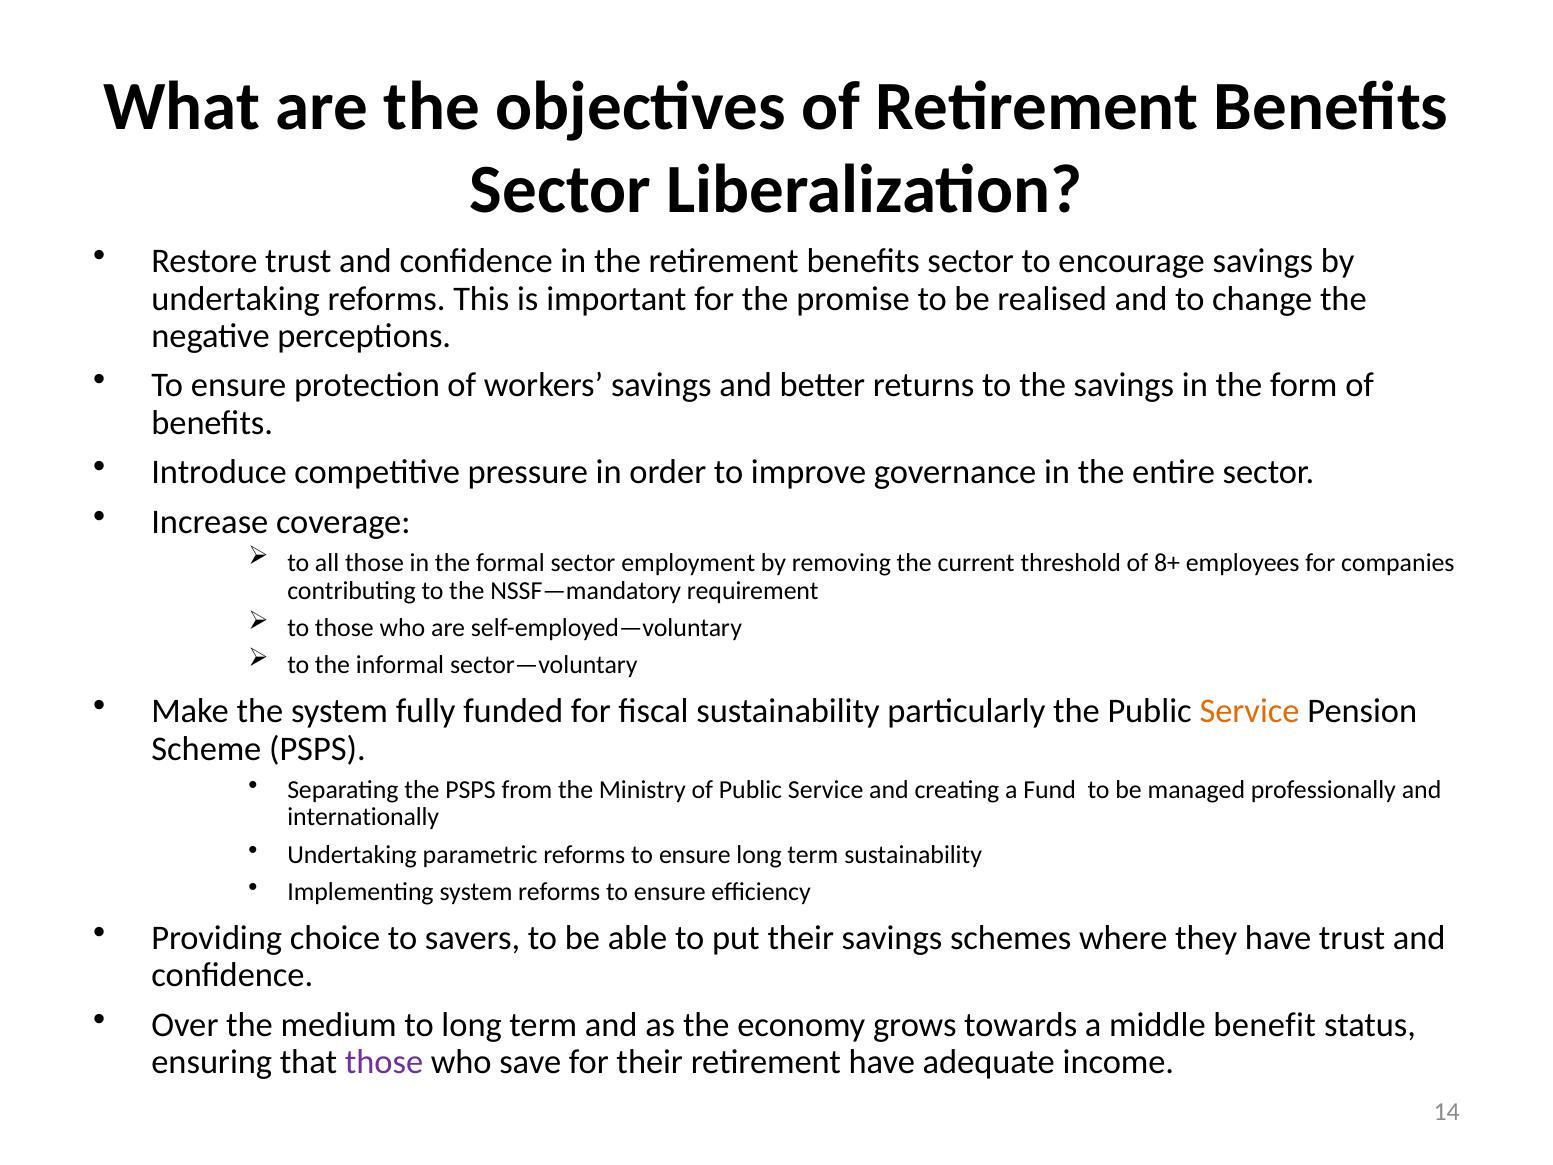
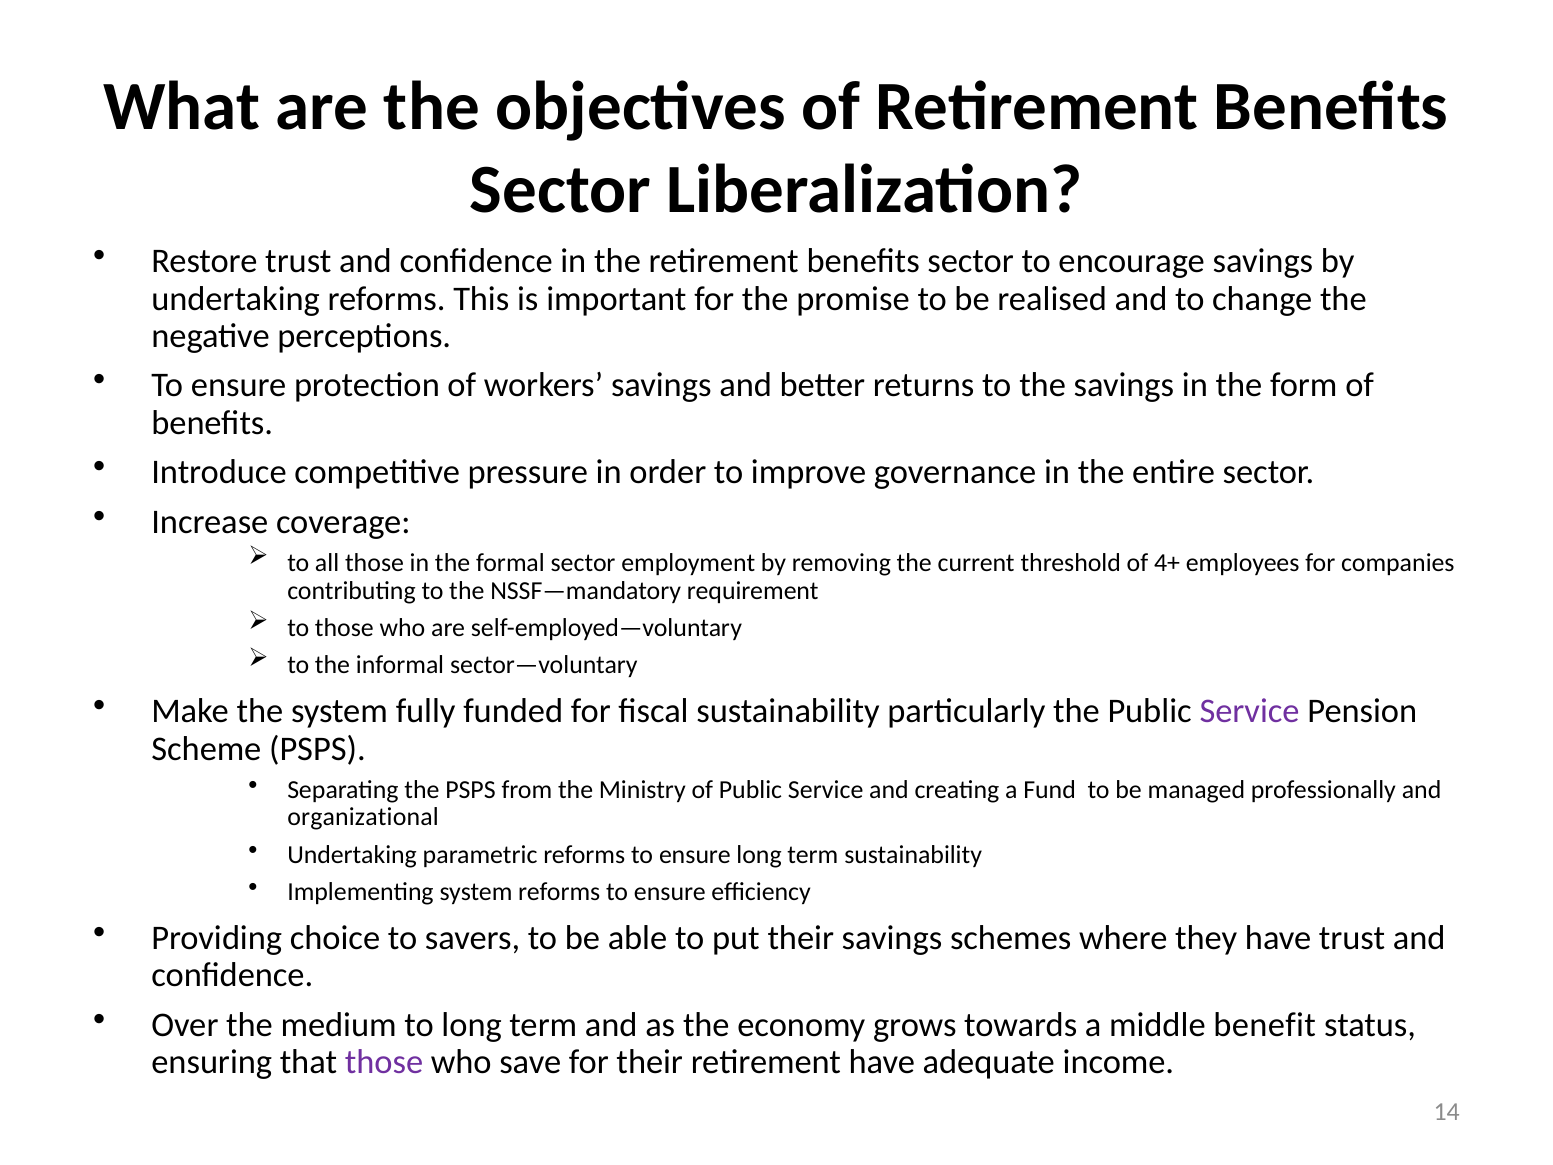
8+: 8+ -> 4+ (1167, 563)
Service colour: orange -> purple (1250, 711)
internationally: internationally -> organizational (363, 817)
